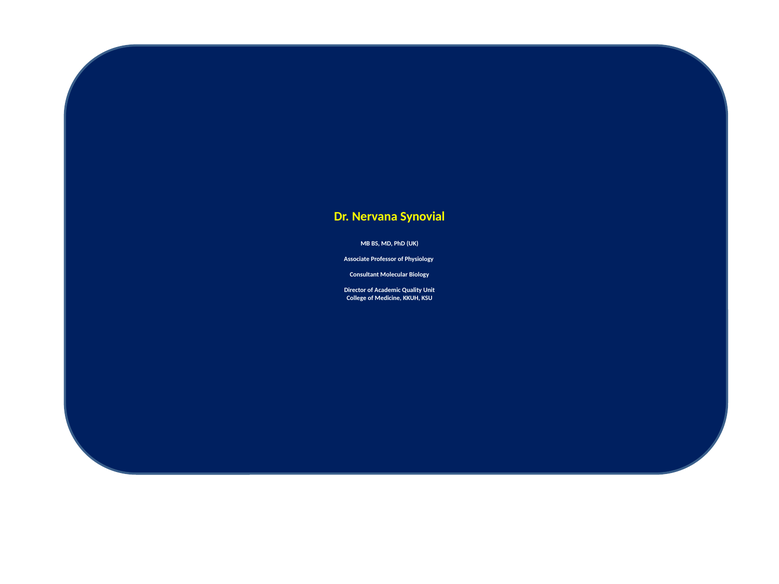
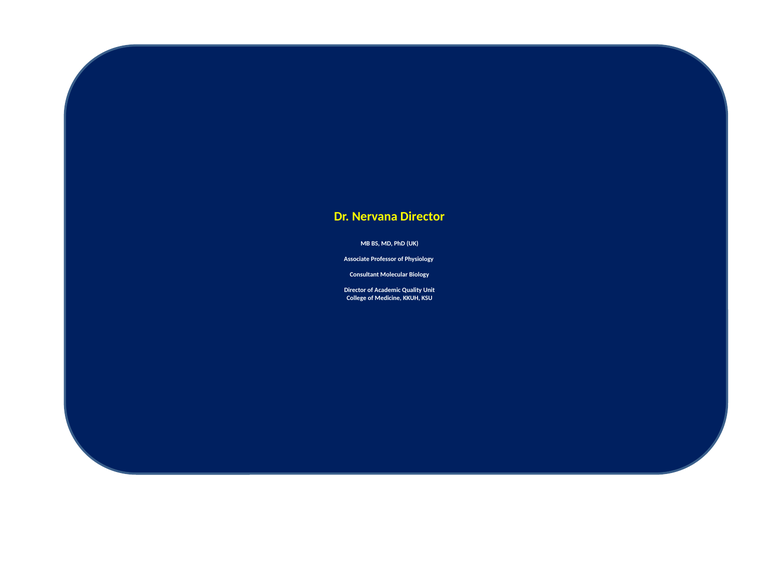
Nervana Synovial: Synovial -> Director (423, 217)
